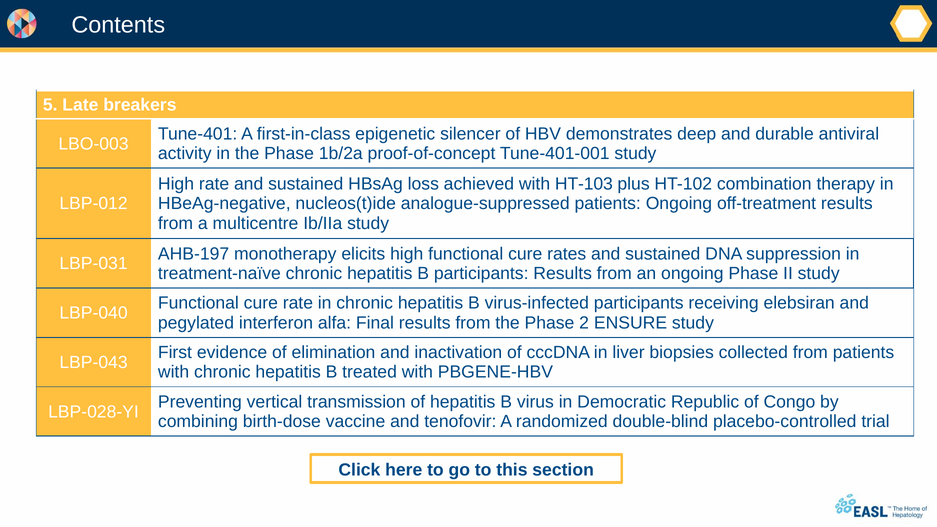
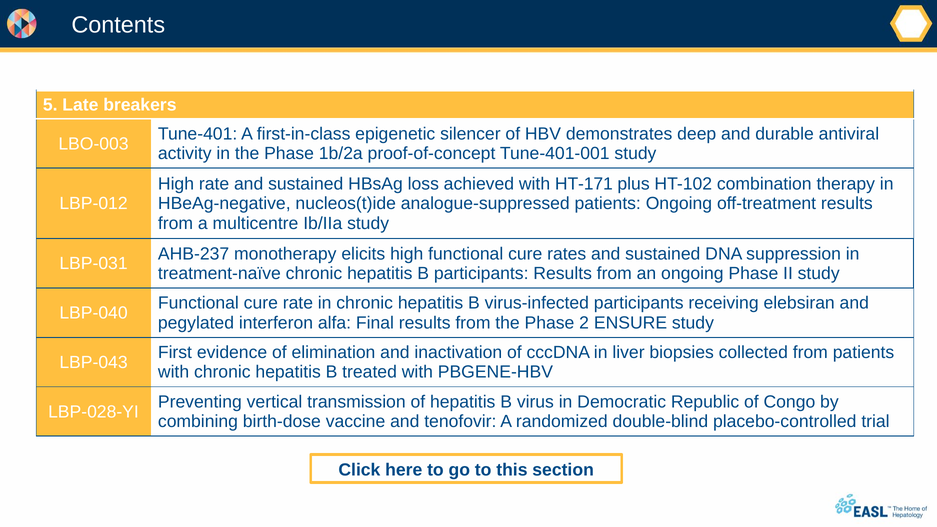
HT-103: HT-103 -> HT-171 (584, 184)
AHB-197: AHB-197 -> AHB-237 (194, 254)
